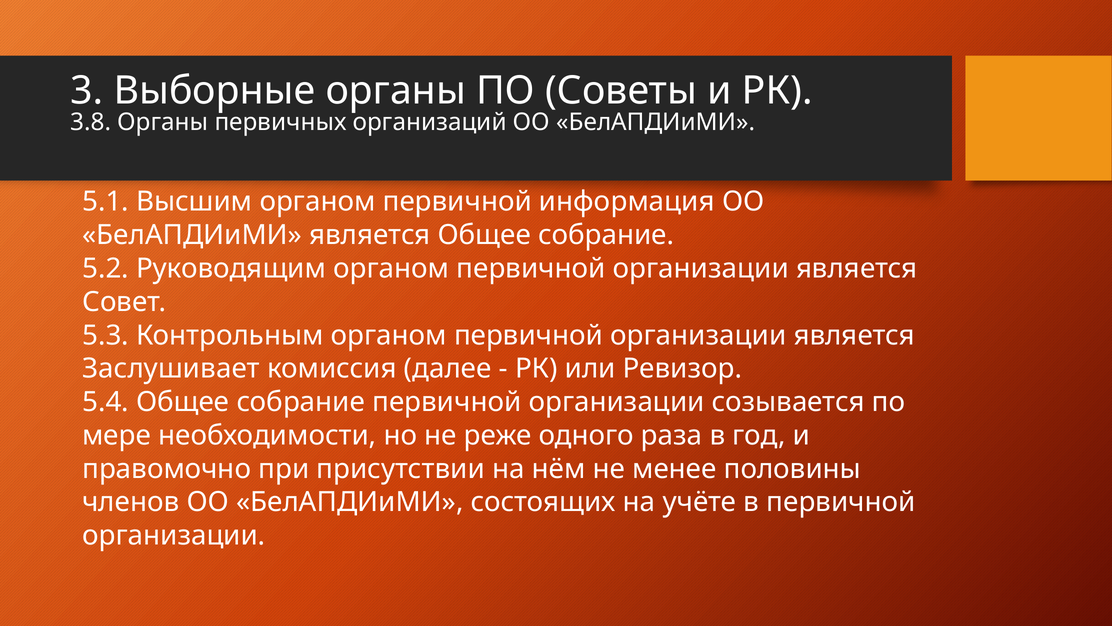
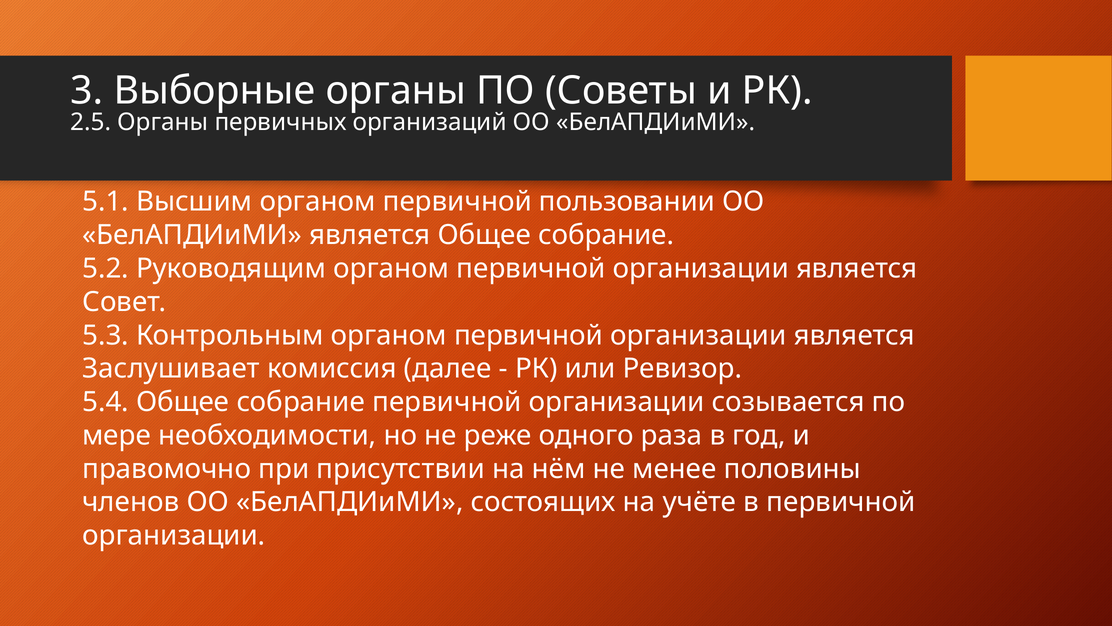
3.8: 3.8 -> 2.5 (91, 122)
информация: информация -> пользовании (627, 202)
